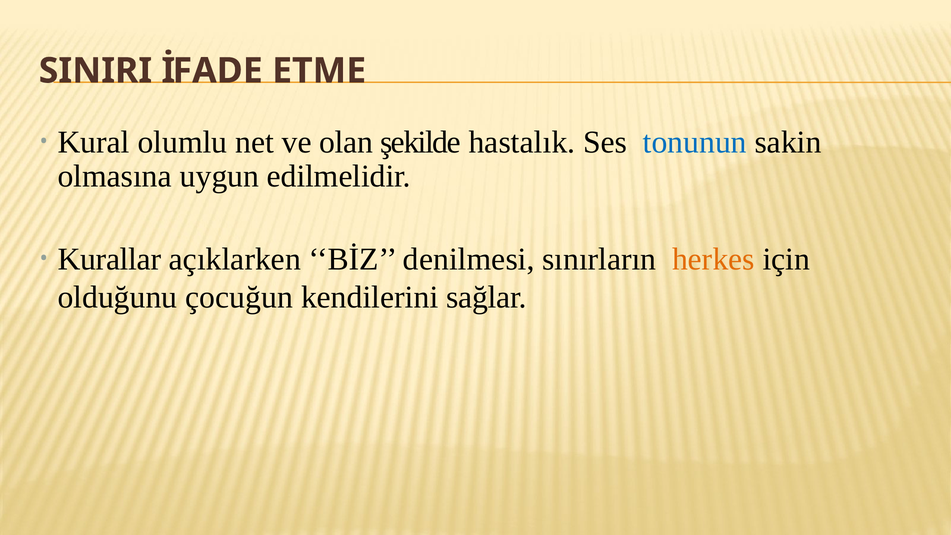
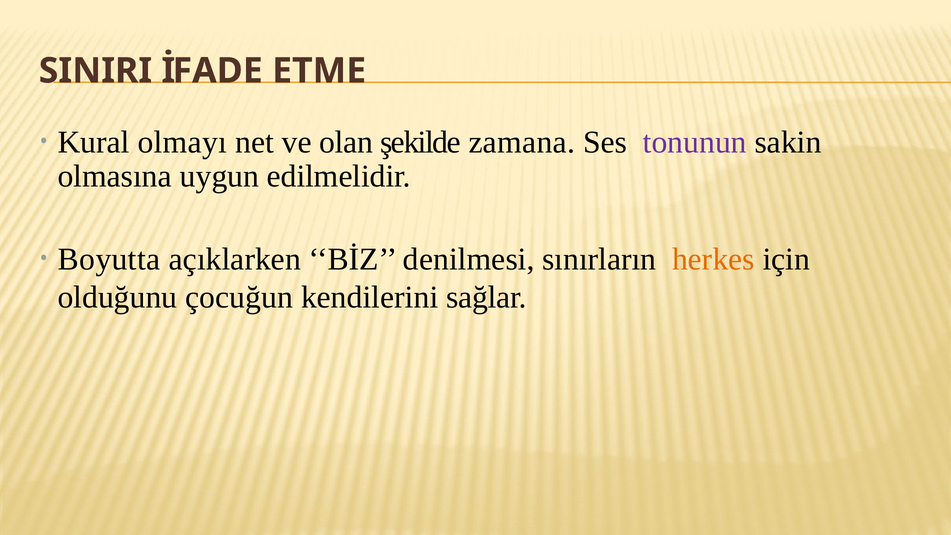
olumlu: olumlu -> olmayı (182, 142)
hastalık: hastalık -> zamana (522, 142)
tonunun colour: blue -> purple (695, 142)
Kurallar: Kurallar -> Boyutta (109, 259)
